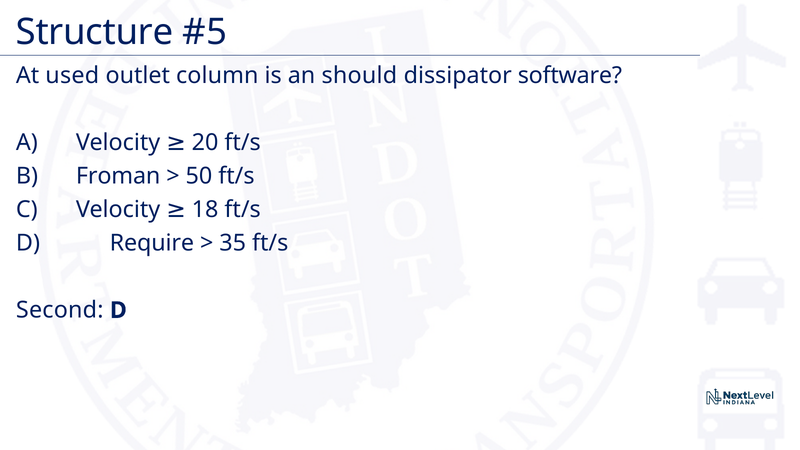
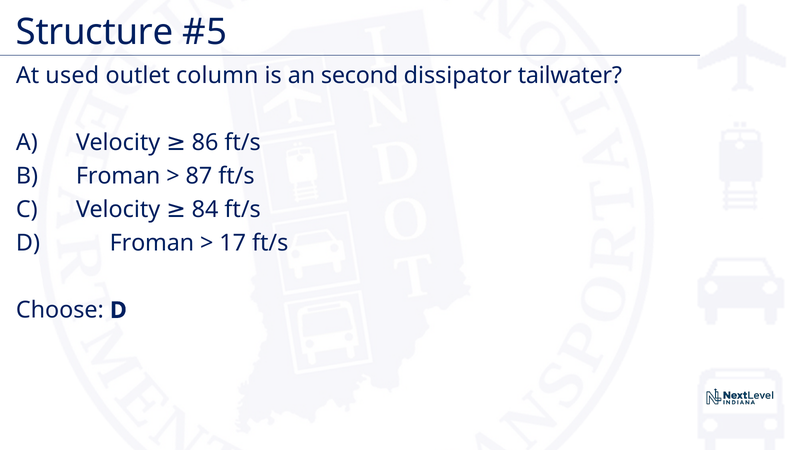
should: should -> second (360, 75)
software: software -> tailwater (570, 75)
20: 20 -> 86 (205, 143)
50: 50 -> 87 (199, 176)
18: 18 -> 84 (205, 210)
D Require: Require -> Froman (152, 243)
35: 35 -> 17 (233, 243)
Second: Second -> Choose (60, 310)
